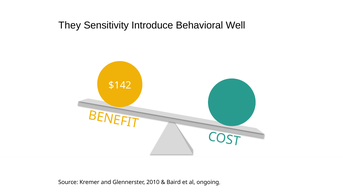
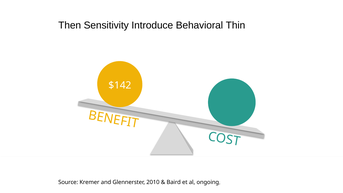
They: They -> Then (70, 25)
Well: Well -> Thin (236, 25)
